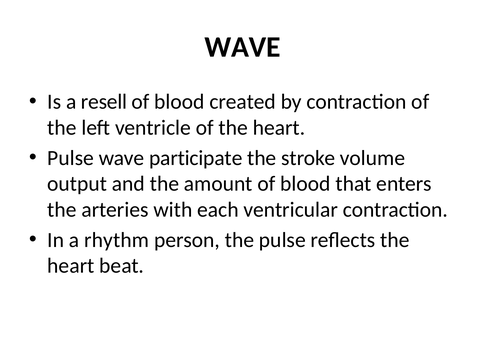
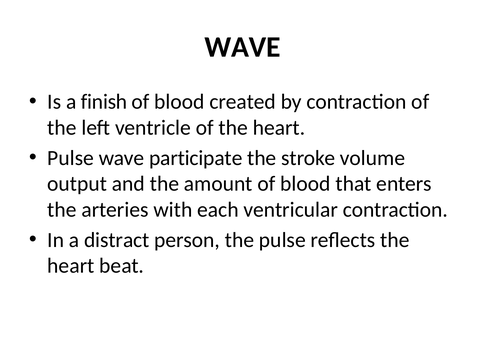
resell: resell -> finish (104, 102)
rhythm: rhythm -> distract (117, 240)
